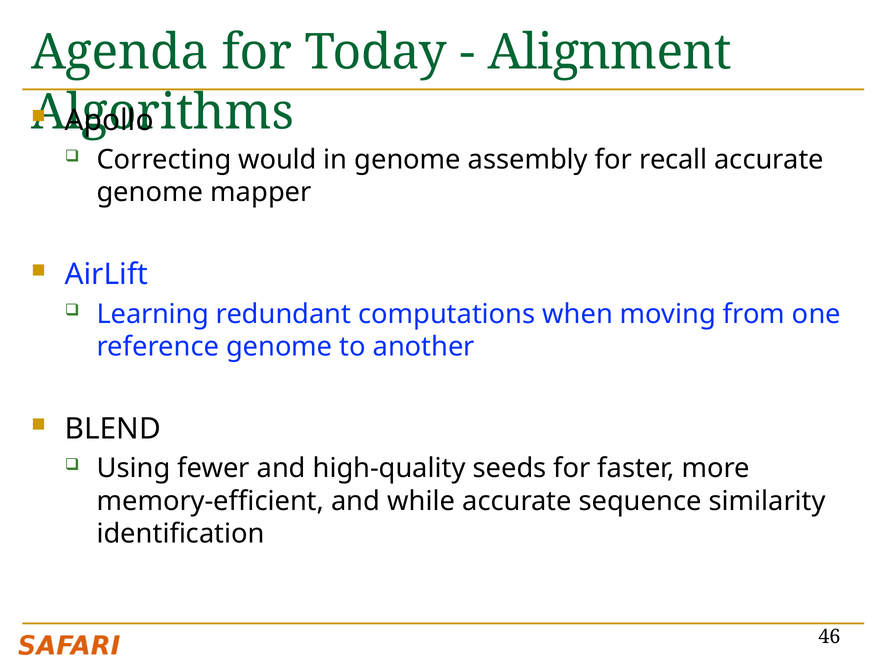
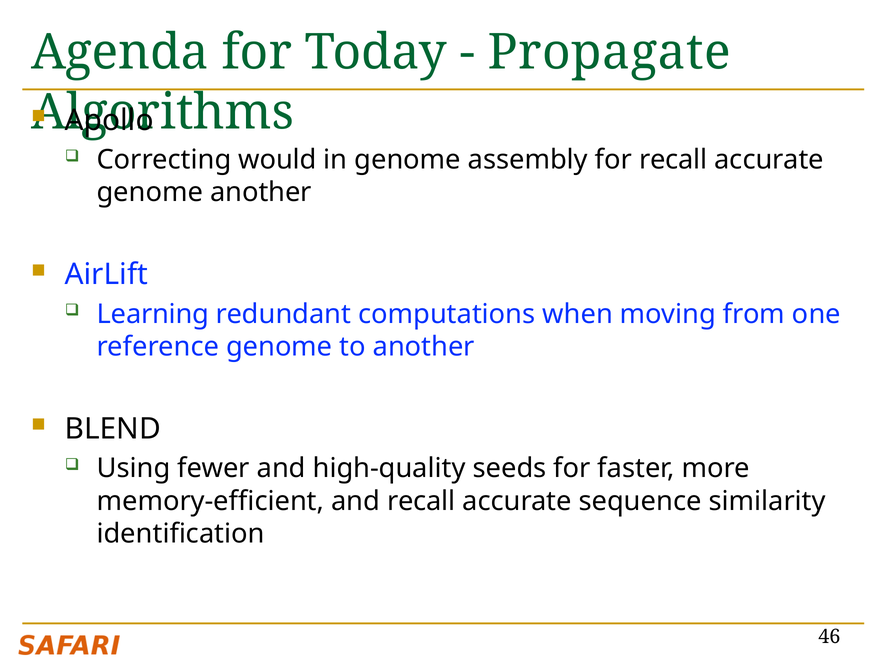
Alignment: Alignment -> Propagate (609, 53)
genome mapper: mapper -> another (261, 193)
and while: while -> recall (421, 501)
